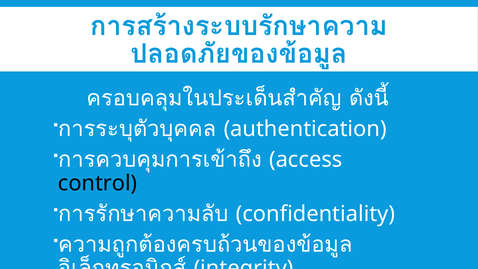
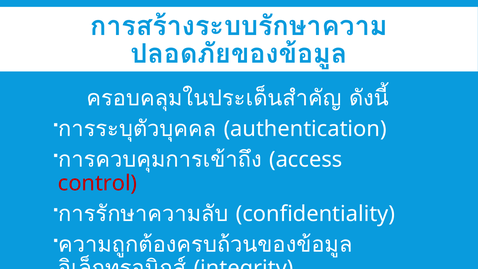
control colour: black -> red (98, 183)
